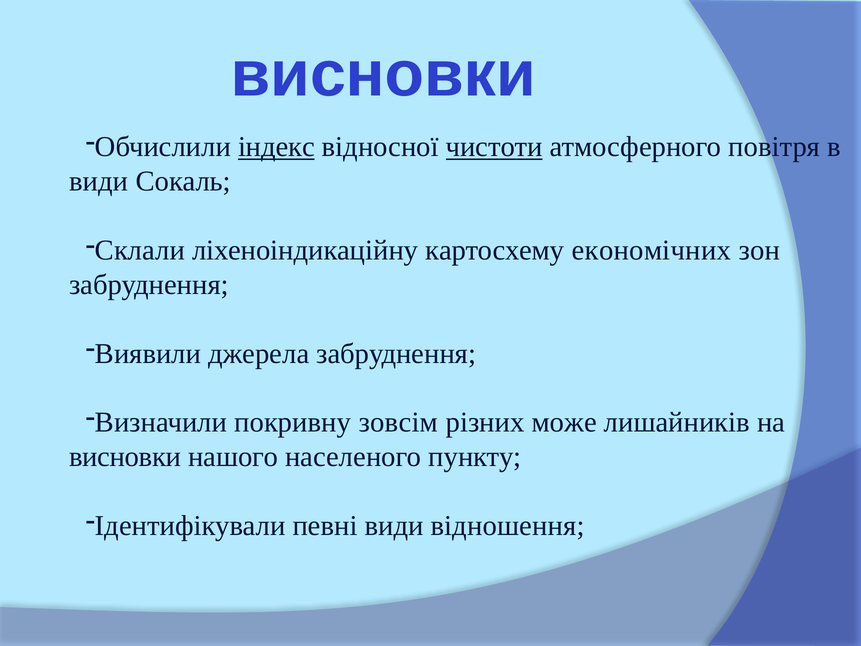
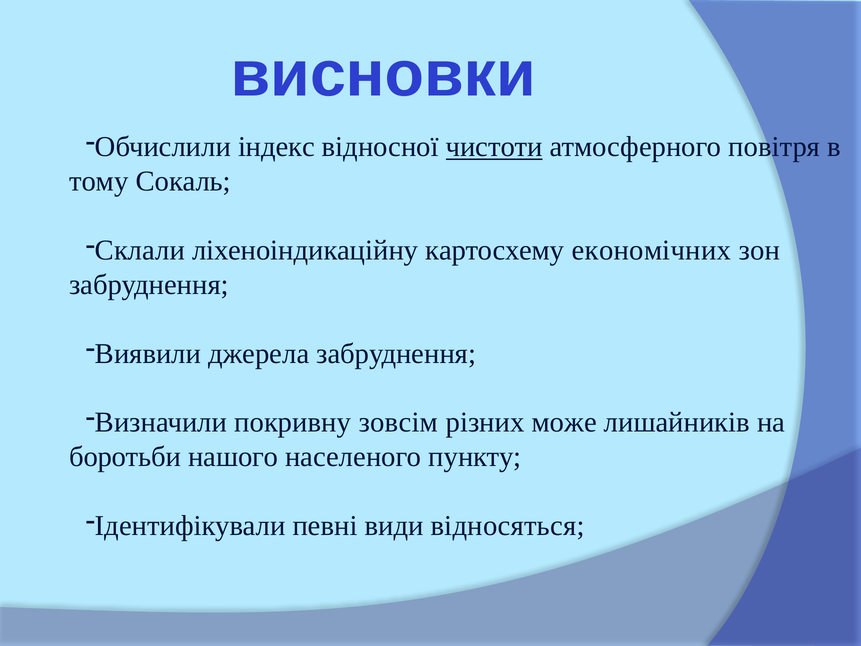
індекс underline: present -> none (276, 147)
види: види -> тому (99, 181)
висновки: висновки -> боротьби (125, 457)
відношення: відношення -> відносяться (508, 526)
